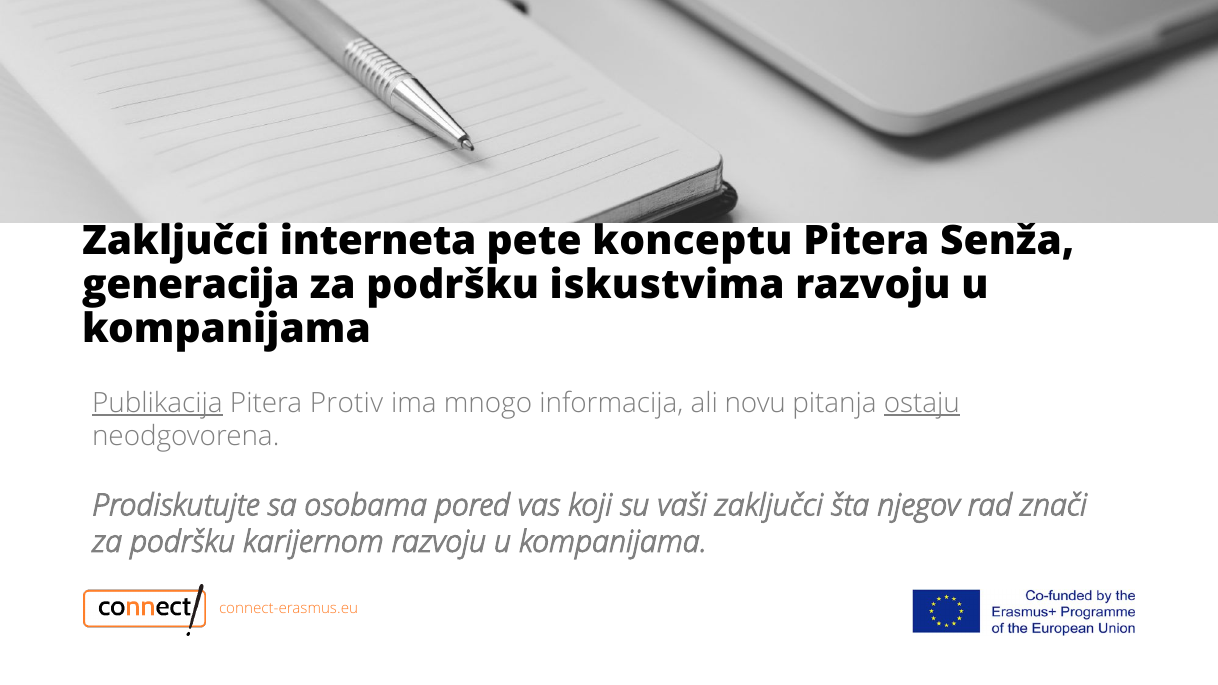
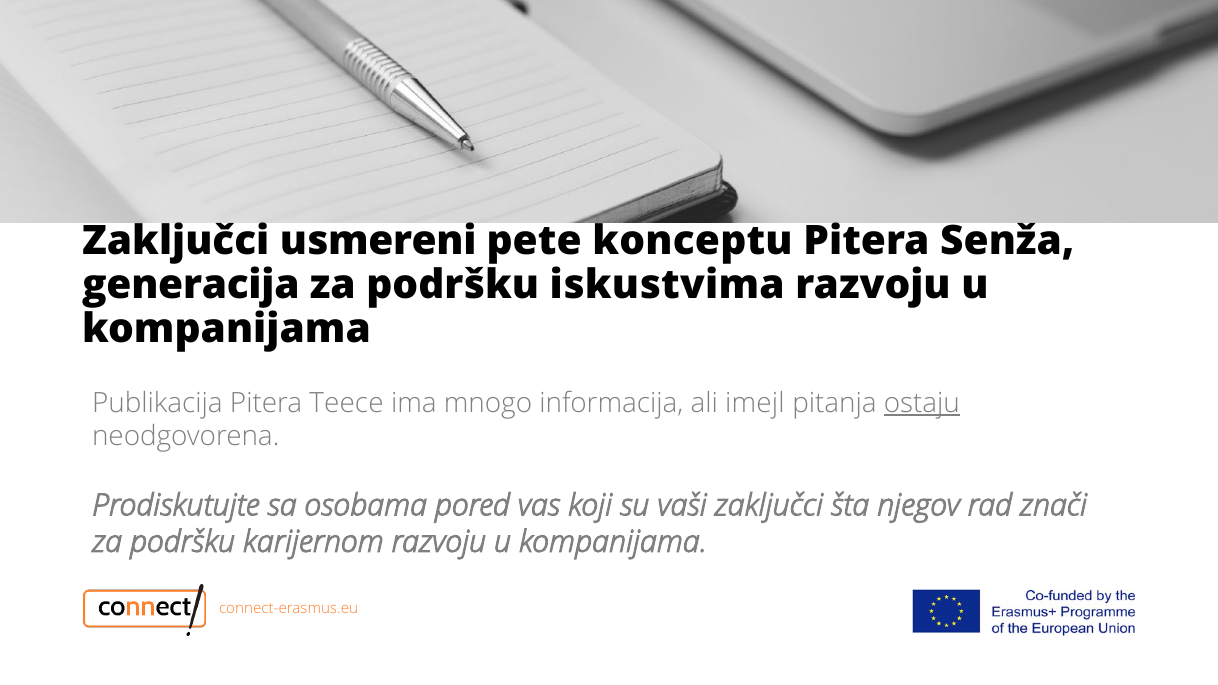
interneta: interneta -> usmereni (378, 241)
Publikacija underline: present -> none (157, 403)
Protiv: Protiv -> Teece (347, 403)
novu: novu -> imejl (755, 403)
